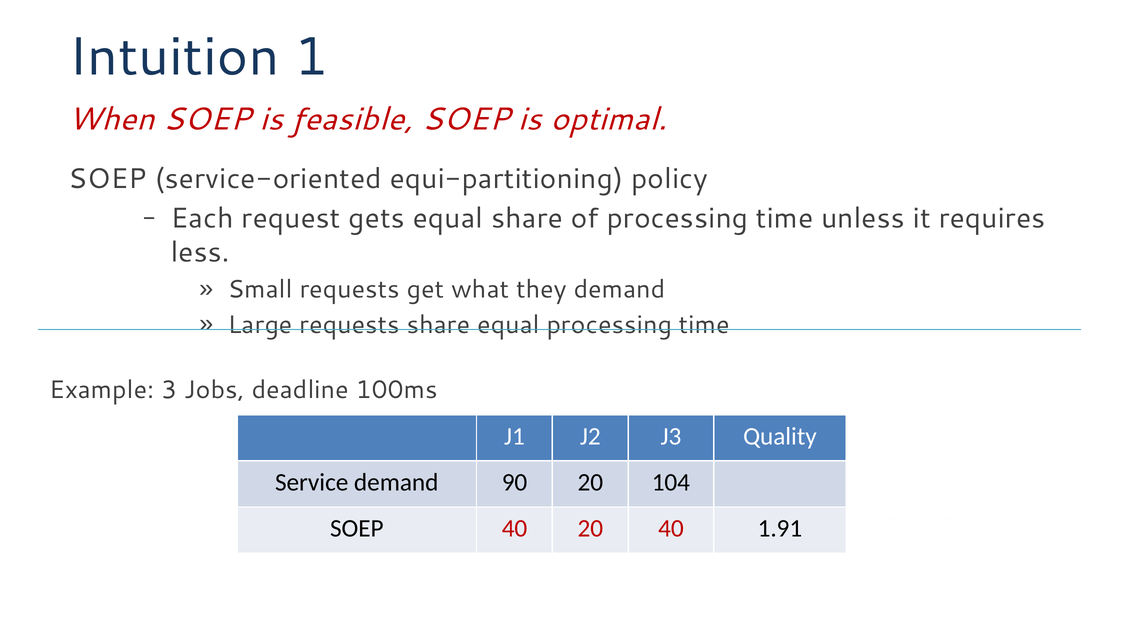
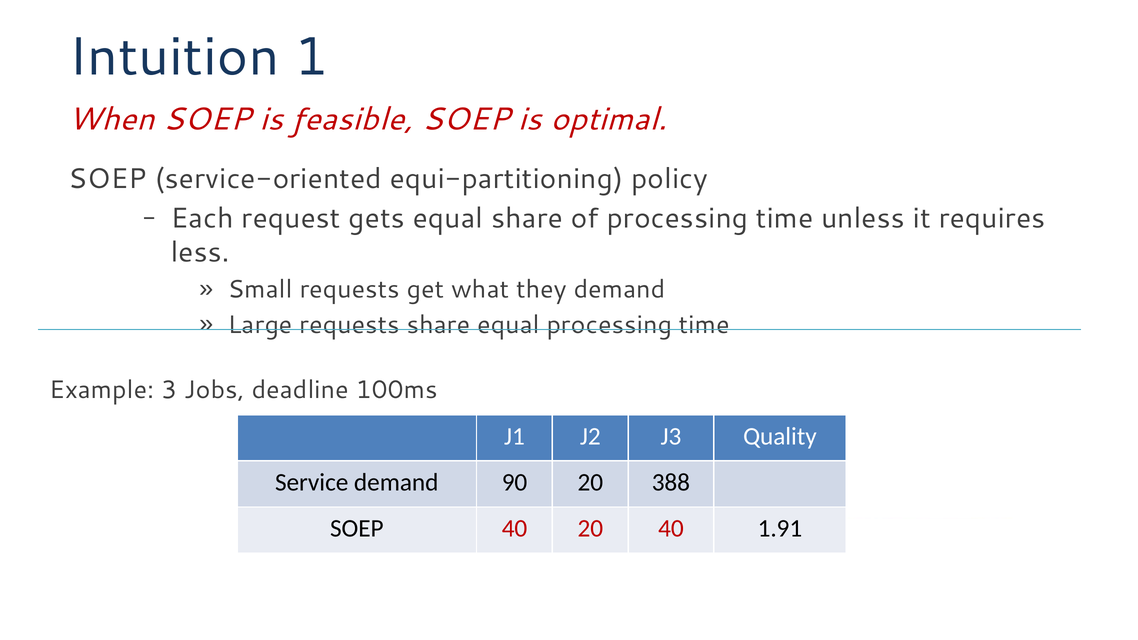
104: 104 -> 388 (671, 482)
